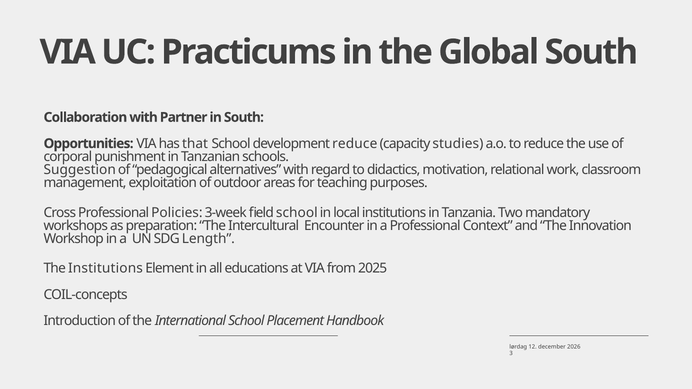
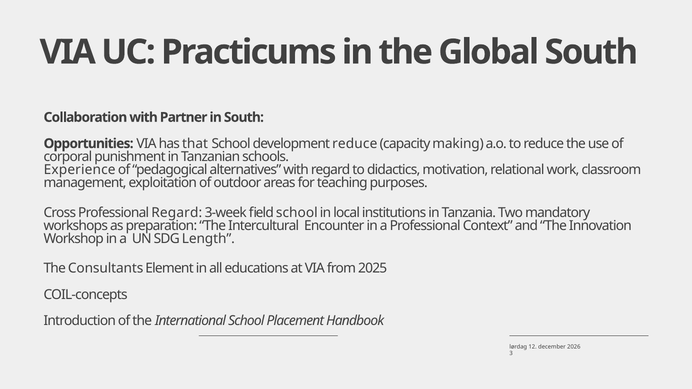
studies: studies -> making (458, 144)
Suggestion: Suggestion -> Experience (80, 170)
Professional Policies: Policies -> Regard (177, 213)
The Institutions: Institutions -> Consultants (106, 268)
